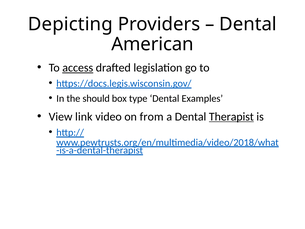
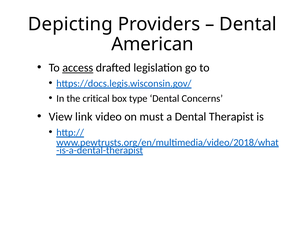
should: should -> critical (96, 98)
Examples: Examples -> Concerns (202, 98)
from: from -> must (152, 116)
Therapist underline: present -> none (231, 116)
